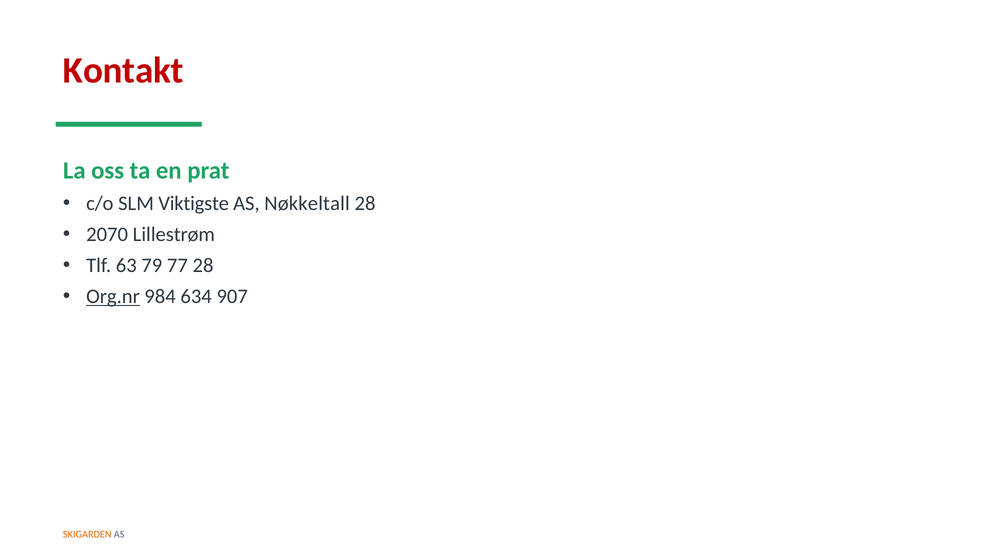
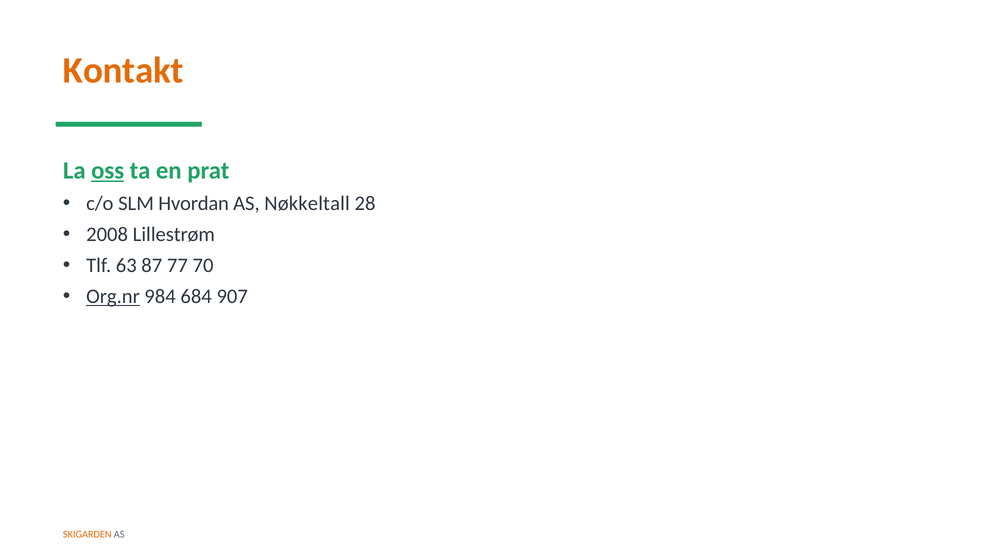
Kontakt colour: red -> orange (123, 71)
oss underline: none -> present (108, 170)
Viktigste: Viktigste -> Hvordan (194, 204)
2070: 2070 -> 2008 (107, 235)
79: 79 -> 87 (152, 265)
77 28: 28 -> 70 (203, 265)
634: 634 -> 684 (196, 296)
